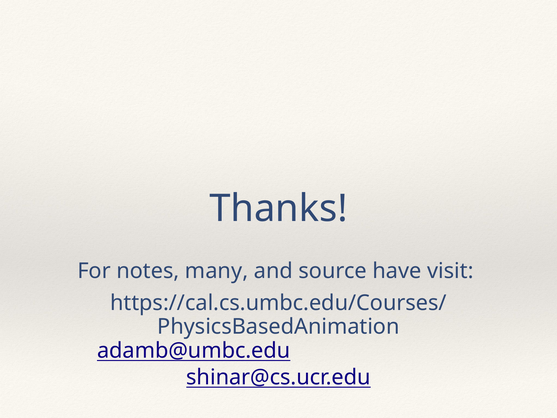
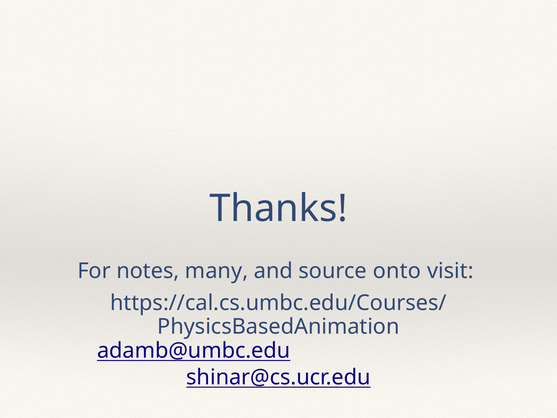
have: have -> onto (397, 271)
